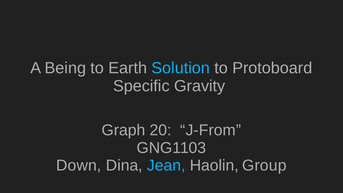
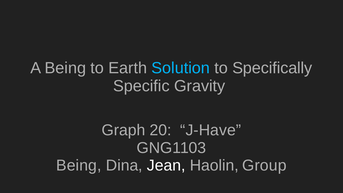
Protoboard: Protoboard -> Specifically (272, 68)
J-From: J-From -> J-Have (211, 130)
Down: Down -> Being (79, 165)
Jean colour: light blue -> white (166, 165)
